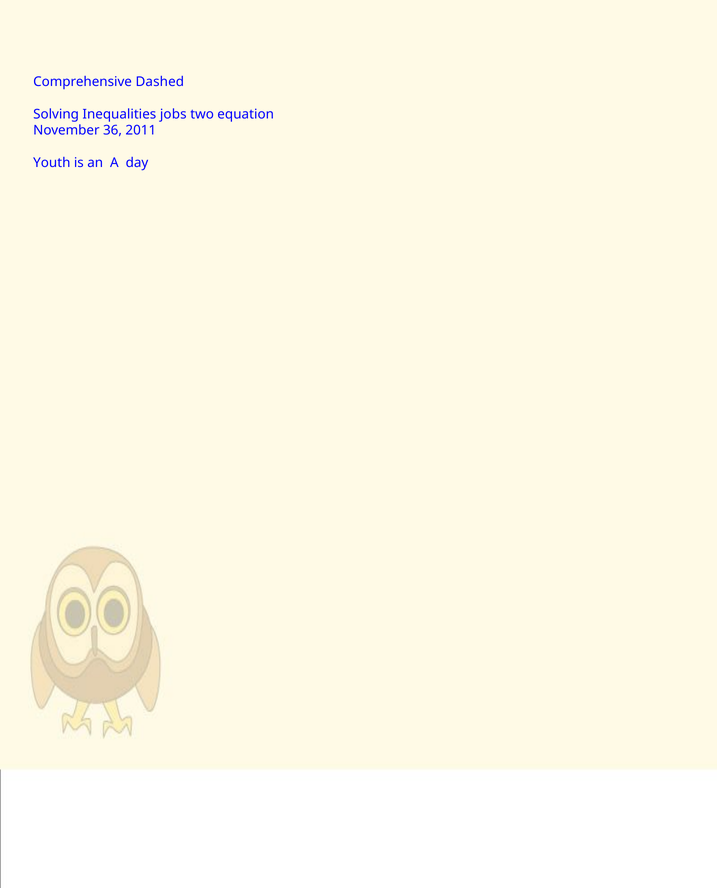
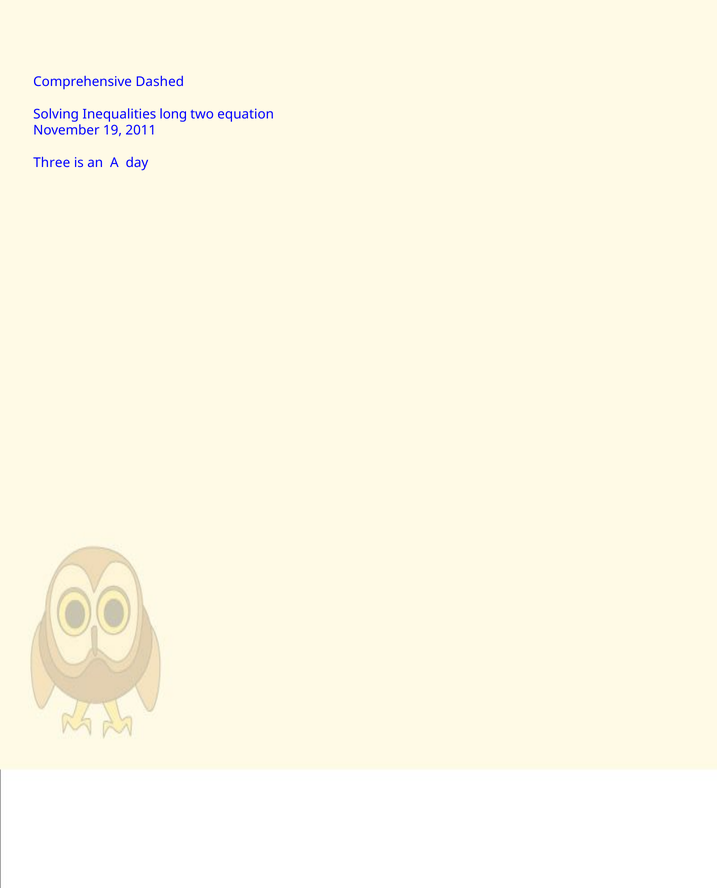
jobs: jobs -> long (173, 114)
36: 36 -> 19 (113, 130)
Youth: Youth -> Three (52, 163)
